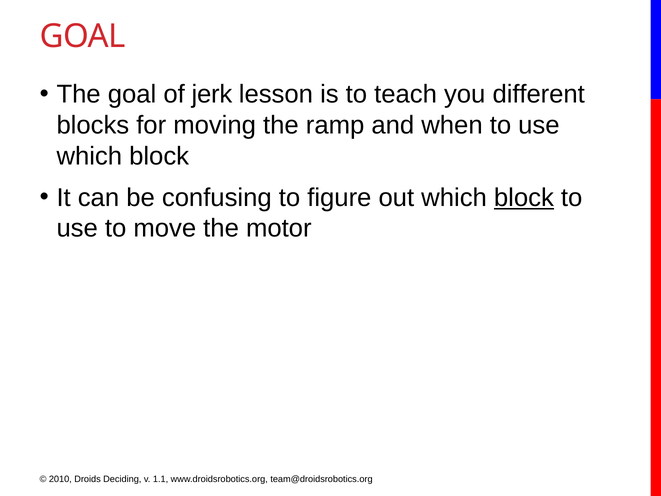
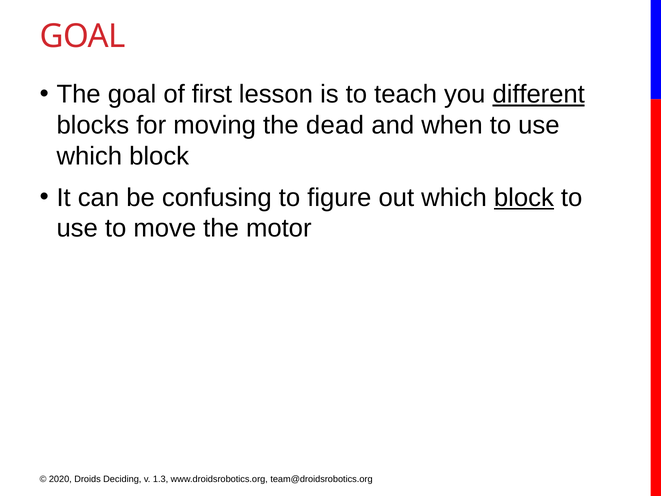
jerk: jerk -> first (212, 94)
different underline: none -> present (539, 94)
ramp: ramp -> dead (335, 125)
2010: 2010 -> 2020 (60, 479)
1.1: 1.1 -> 1.3 (161, 479)
